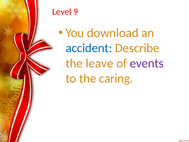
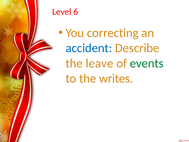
9: 9 -> 6 (76, 12)
download: download -> correcting (113, 33)
events colour: purple -> green (147, 63)
caring: caring -> writes (116, 78)
